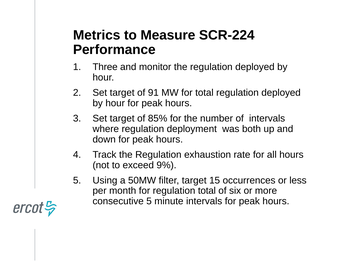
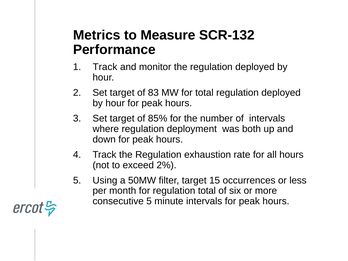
SCR-224: SCR-224 -> SCR-132 (227, 35)
Three: Three -> Track (105, 67)
91: 91 -> 83 (153, 93)
9%: 9% -> 2% (167, 165)
